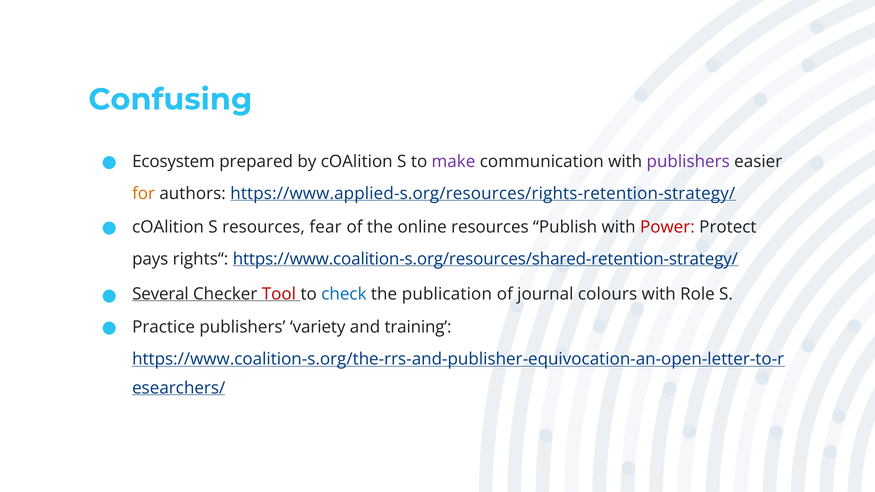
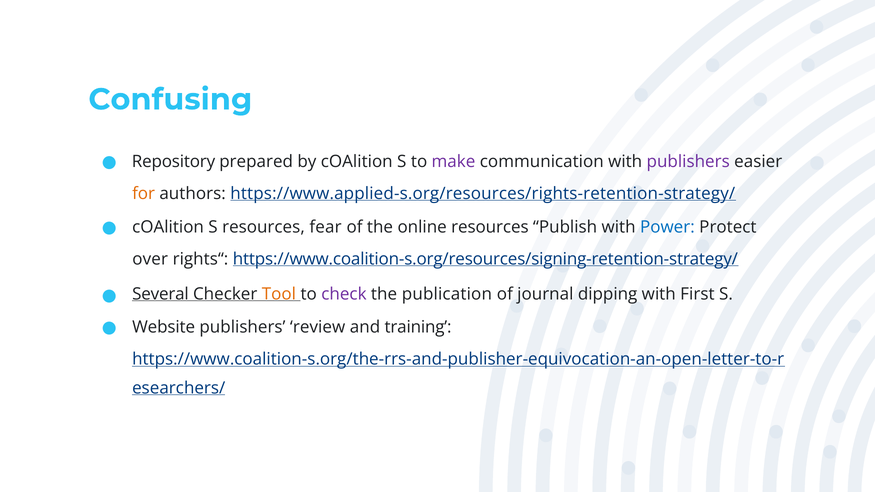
Ecosystem: Ecosystem -> Repository (174, 162)
Power colour: red -> blue (667, 227)
pays: pays -> over (150, 259)
https://www.coalition-s.org/resources/shared-retention-strategy/: https://www.coalition-s.org/resources/shared-retention-strategy/ -> https://www.coalition-s.org/resources/signing-retention-strategy/ (485, 259)
Tool colour: red -> orange (279, 294)
check colour: blue -> purple (344, 294)
colours: colours -> dipping (608, 294)
Role: Role -> First (697, 294)
Practice: Practice -> Website (164, 327)
variety: variety -> review (318, 327)
